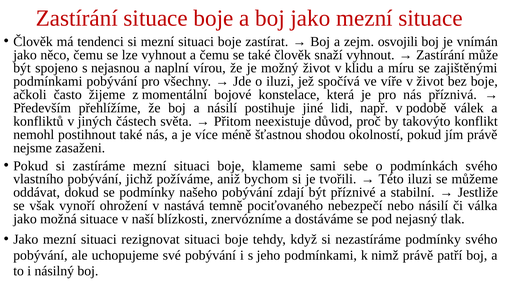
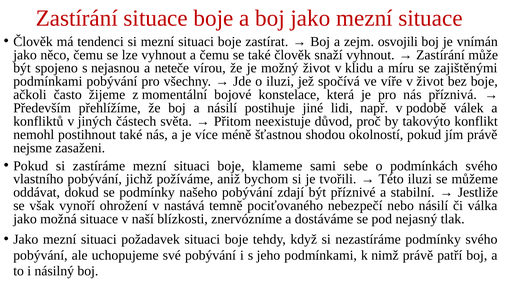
naplní: naplní -> neteče (172, 68)
rezignovat: rezignovat -> požadavek (151, 239)
